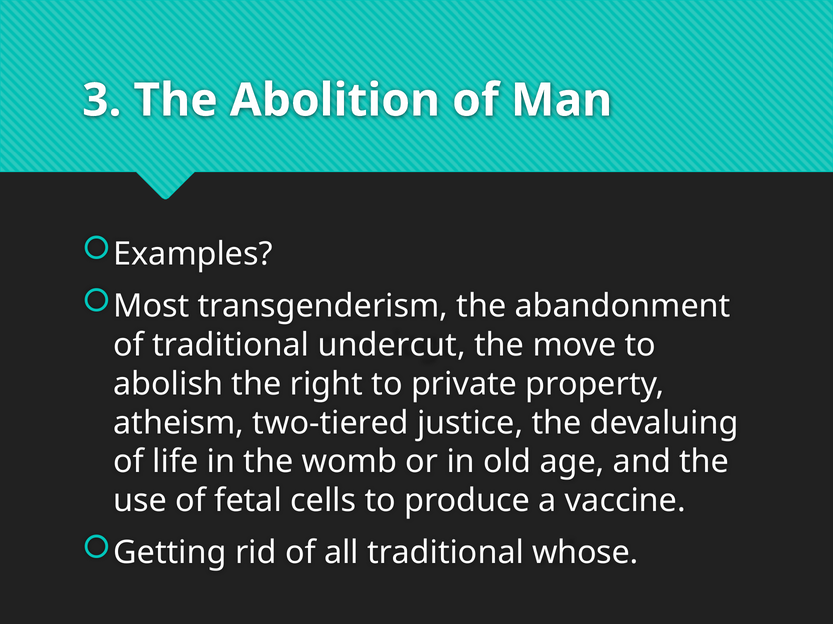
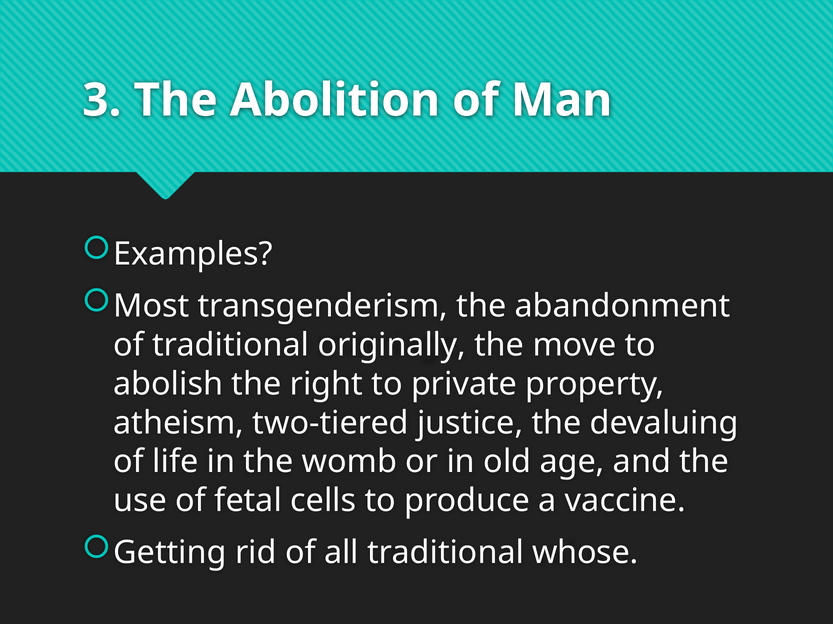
undercut: undercut -> originally (392, 346)
